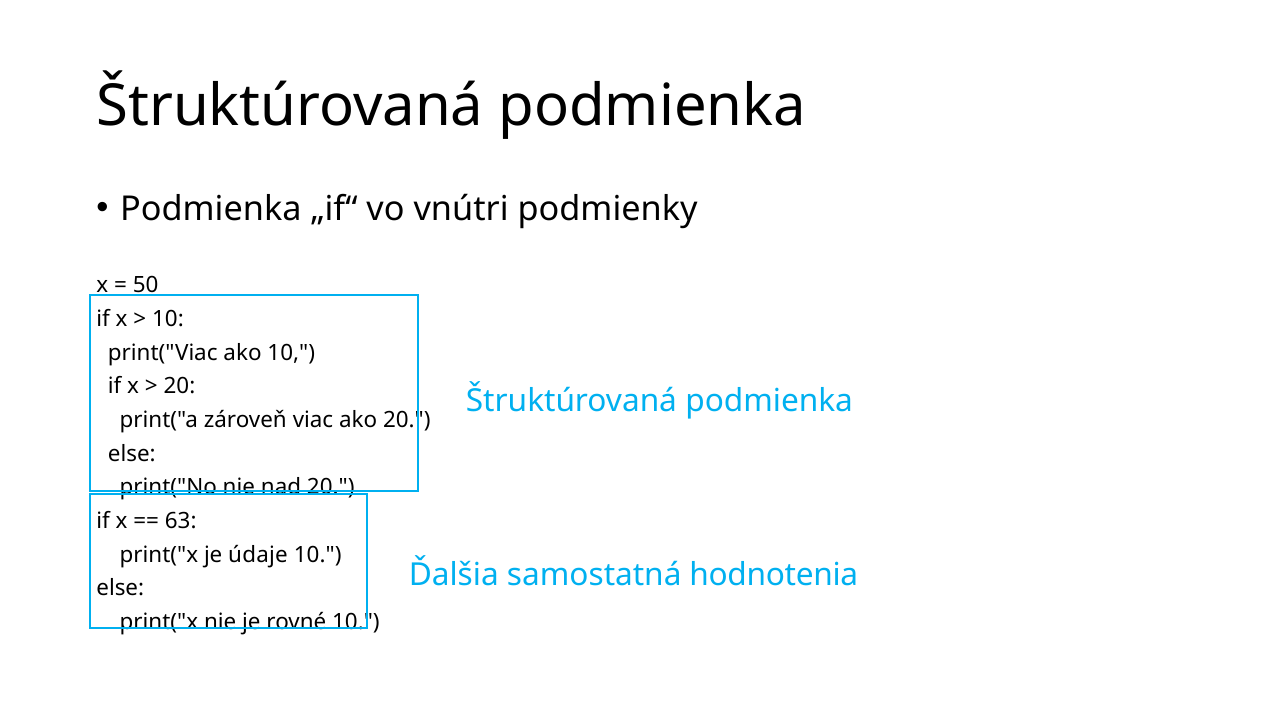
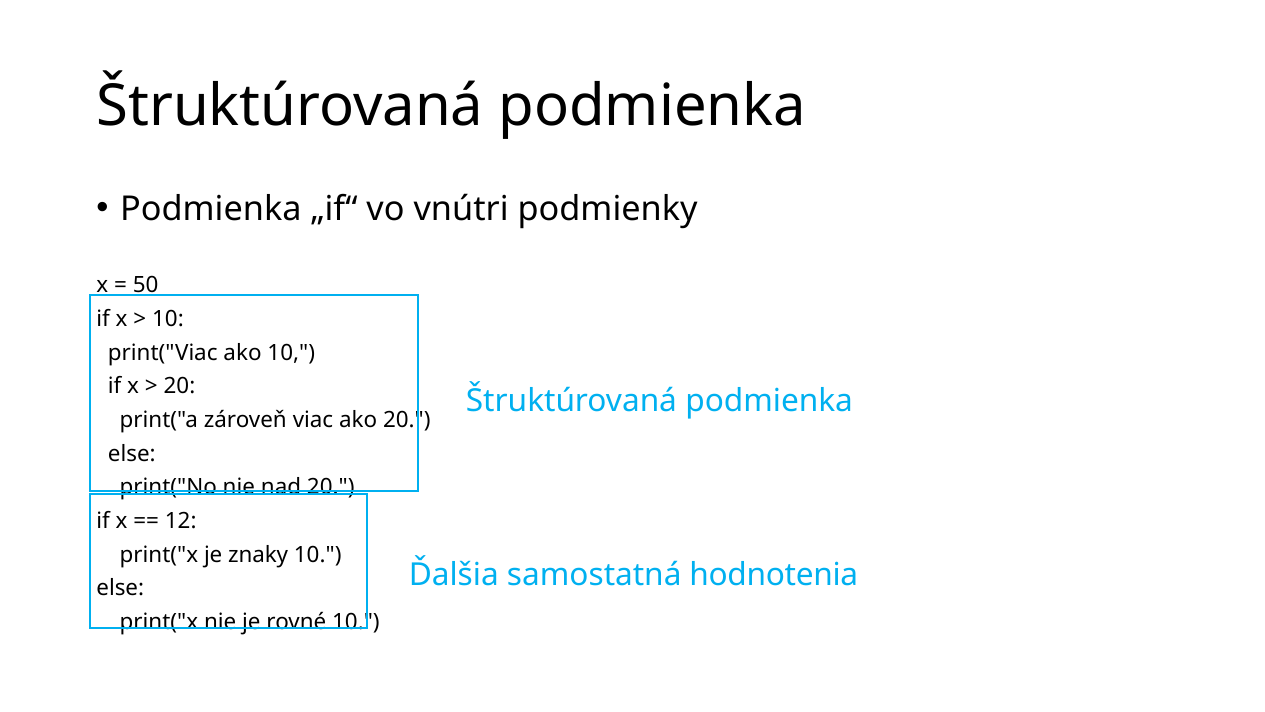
63: 63 -> 12 (181, 521)
údaje: údaje -> znaky (258, 554)
